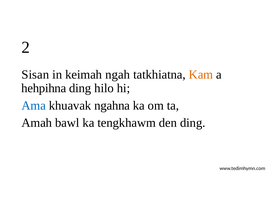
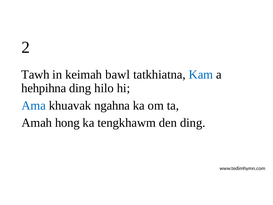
Sisan: Sisan -> Tawh (35, 75)
ngah: ngah -> bawl (118, 75)
Kam colour: orange -> blue (201, 75)
bawl: bawl -> hong (67, 123)
